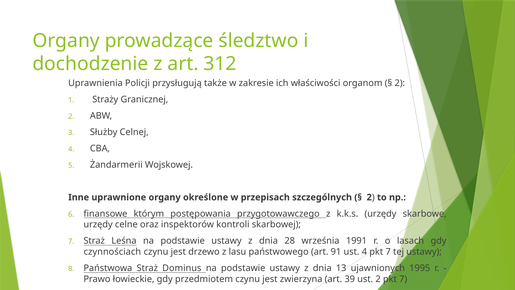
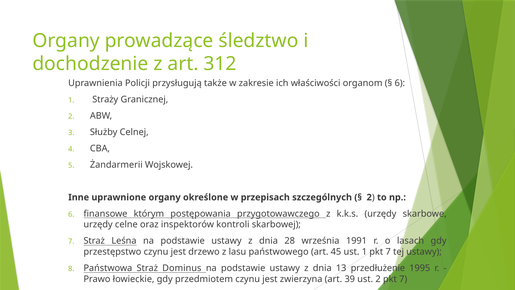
2: 2 -> 6 (400, 83)
czynnościach: czynnościach -> przestępstwo (112, 252)
91: 91 -> 45 (336, 252)
ust 4: 4 -> 1 (364, 252)
ujawnionych: ujawnionych -> przedłużenie (378, 268)
